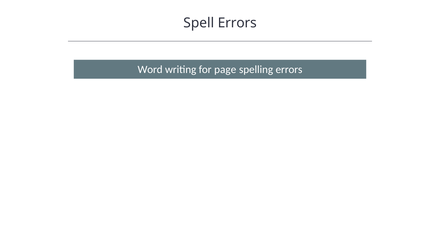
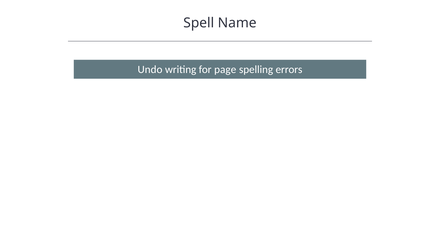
Spell Errors: Errors -> Name (237, 23)
Word: Word -> Undo (150, 70)
